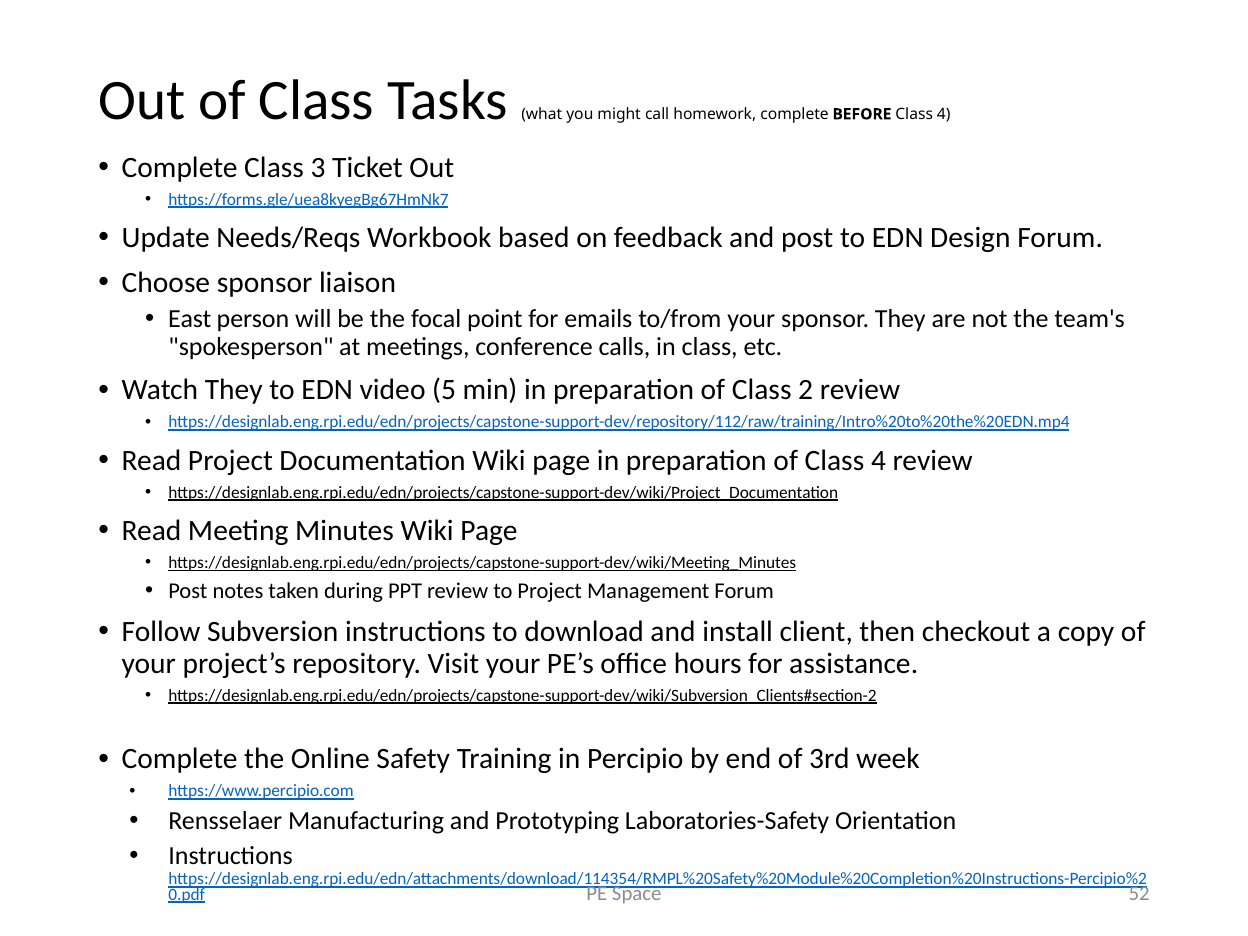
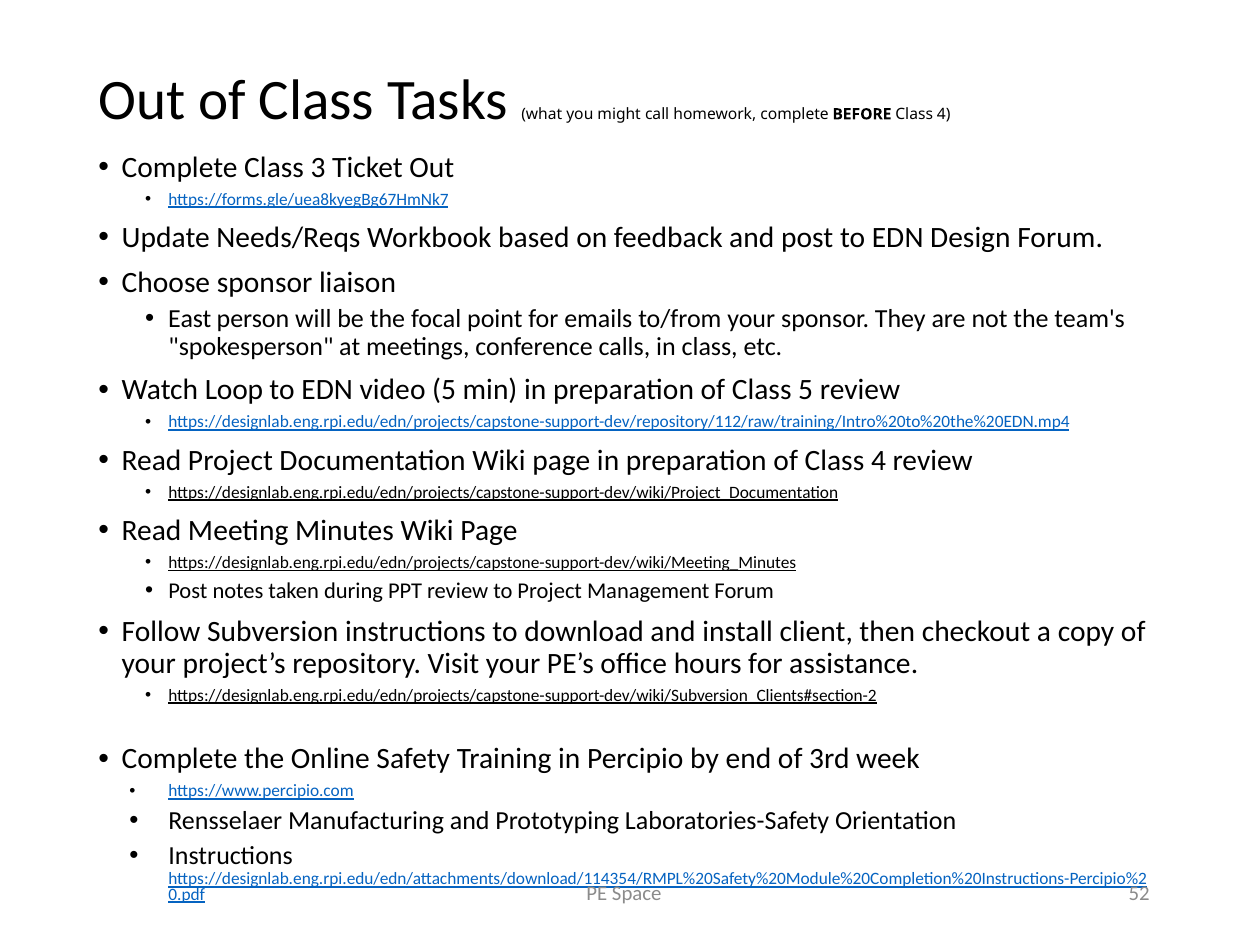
Watch They: They -> Loop (234, 390)
Class 2: 2 -> 5 (806, 390)
